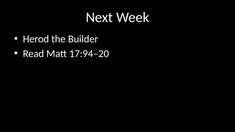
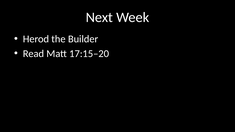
17:94–20: 17:94–20 -> 17:15–20 (89, 54)
